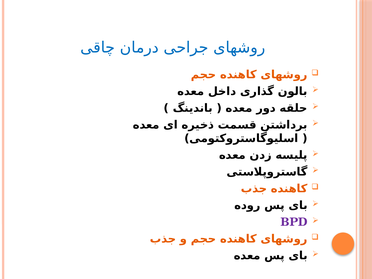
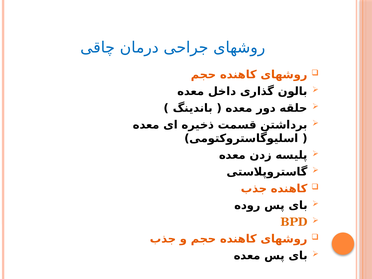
BPD colour: purple -> orange (294, 222)
